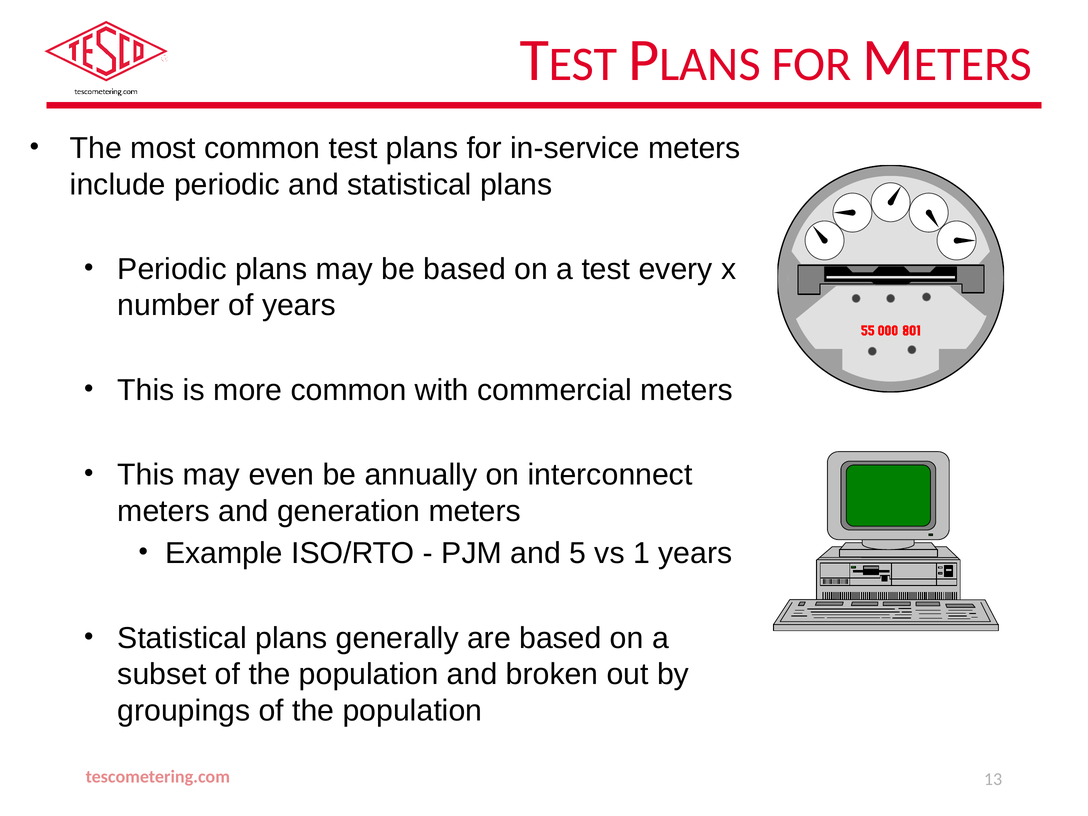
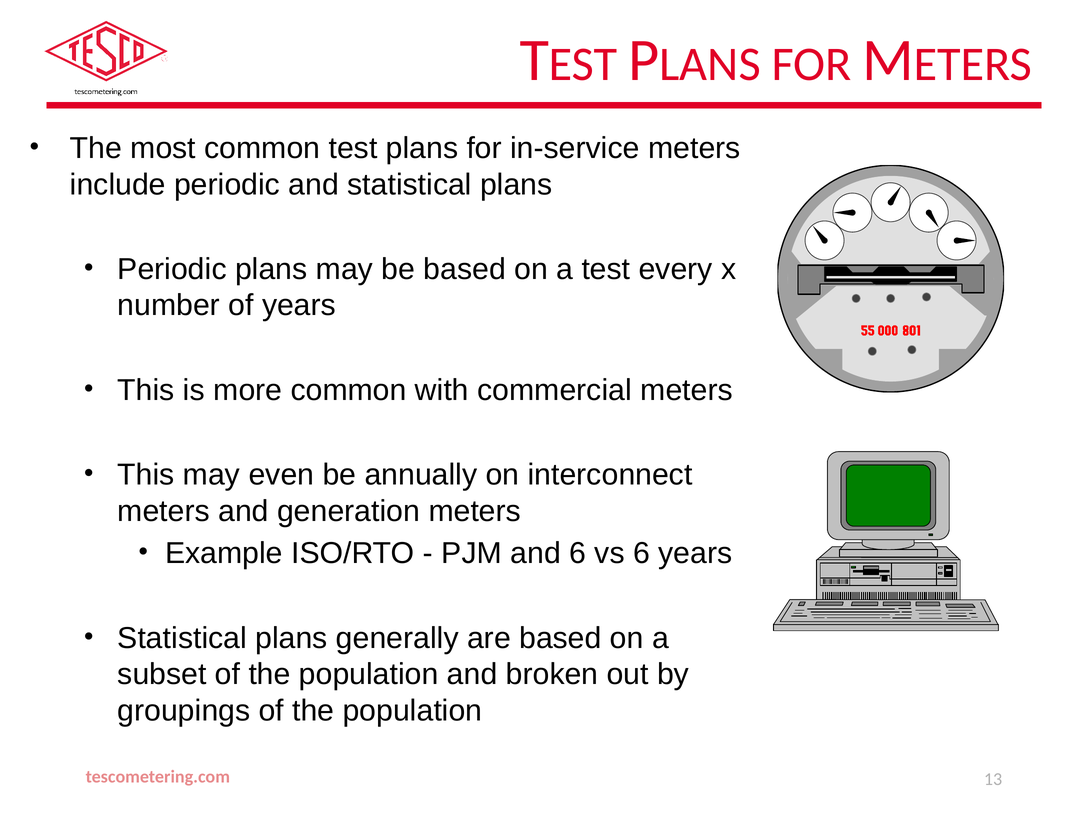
and 5: 5 -> 6 (578, 553)
vs 1: 1 -> 6 (642, 553)
